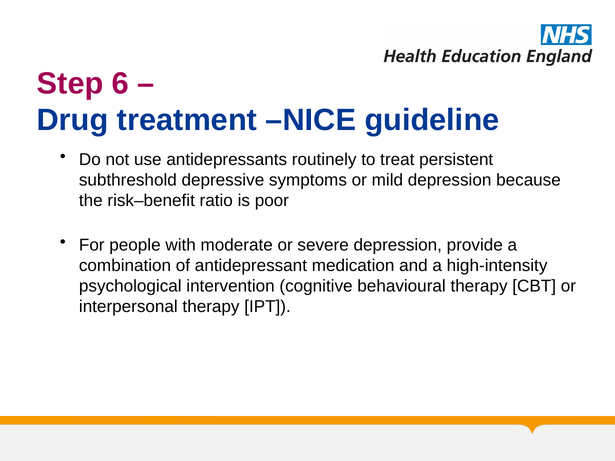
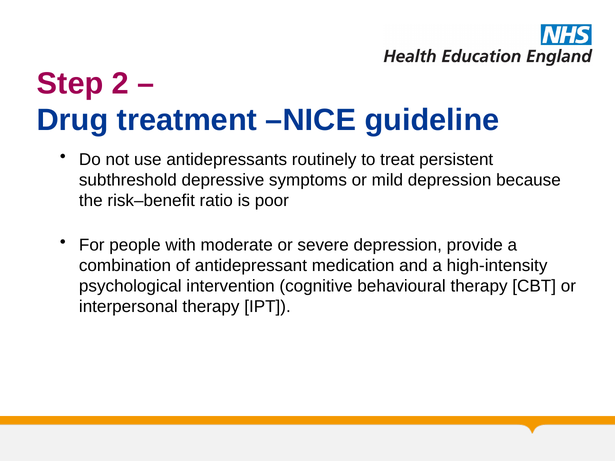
6: 6 -> 2 (120, 83)
